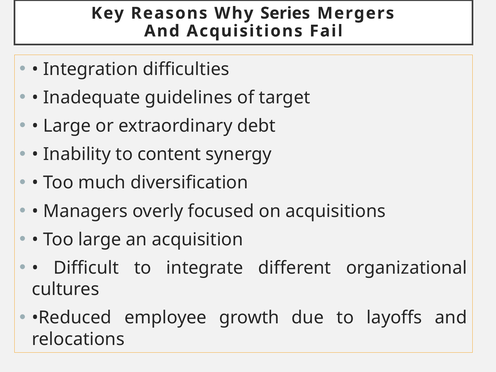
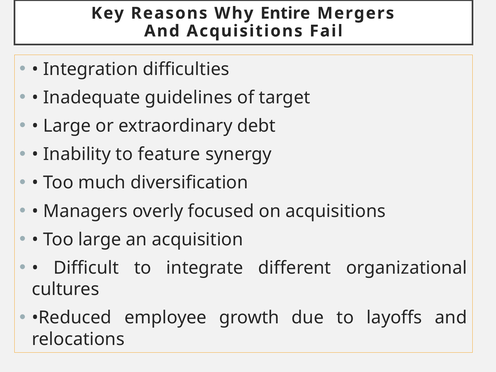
Series: Series -> Entire (285, 13)
content: content -> feature (169, 154)
